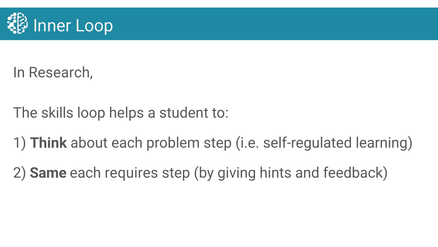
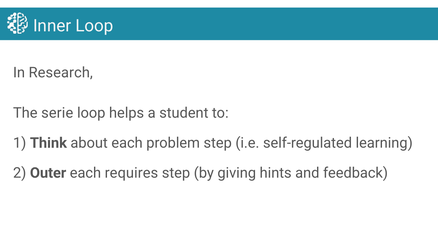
skills: skills -> serie (57, 113)
Same: Same -> Outer (48, 172)
